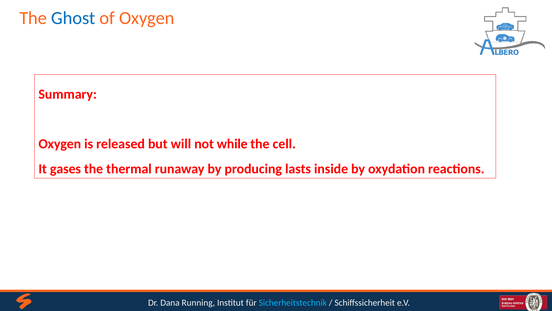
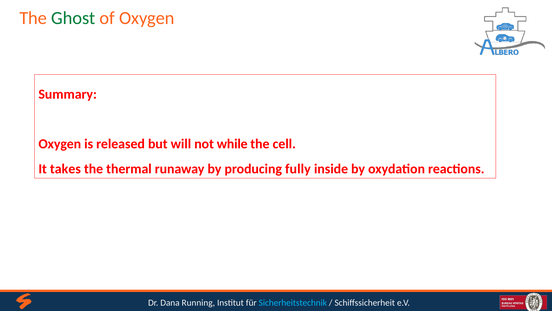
Ghost colour: blue -> green (73, 18)
gases: gases -> takes (65, 169)
lasts: lasts -> fully (298, 169)
